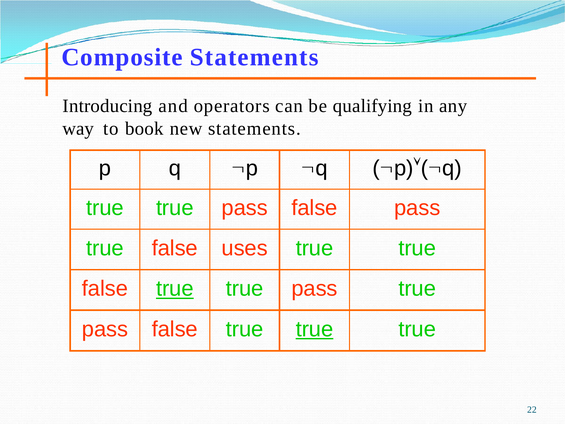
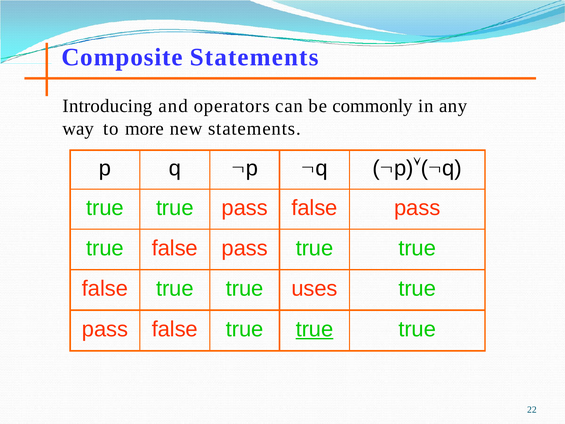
qualifying: qualifying -> commonly (373, 106)
book: book -> more (144, 128)
true false uses: uses -> pass (245, 248)
true underline: present -> none (175, 289)
pass: pass -> uses (315, 289)
